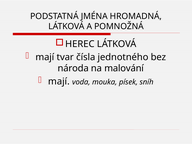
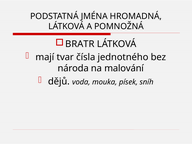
HEREC: HEREC -> BRATR (80, 44)
mají: mají -> dějů (59, 81)
